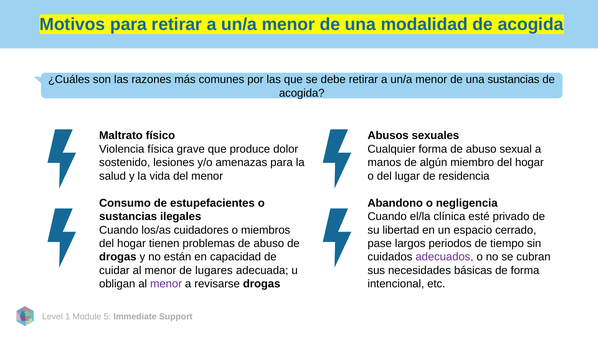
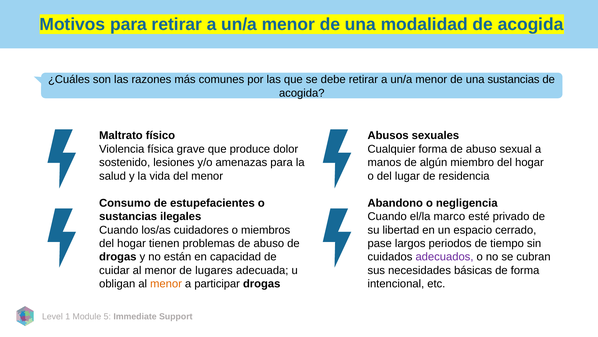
clínica: clínica -> marco (449, 216)
menor colour: purple -> orange (166, 283)
revisarse: revisarse -> participar (217, 283)
